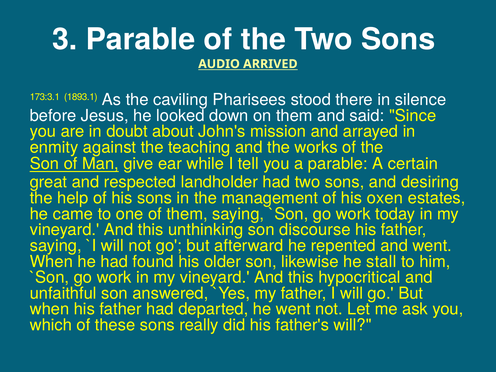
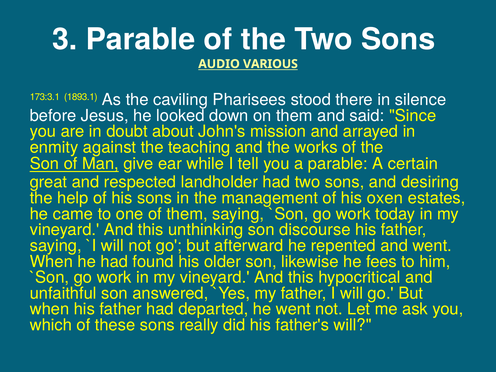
ARRIVED: ARRIVED -> VARIOUS (270, 64)
stall: stall -> fees (382, 262)
